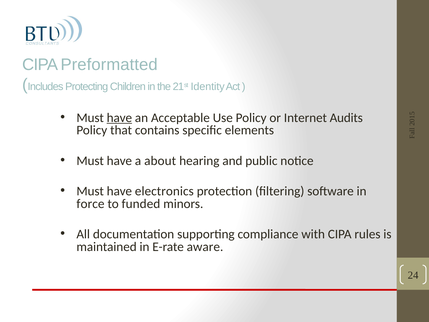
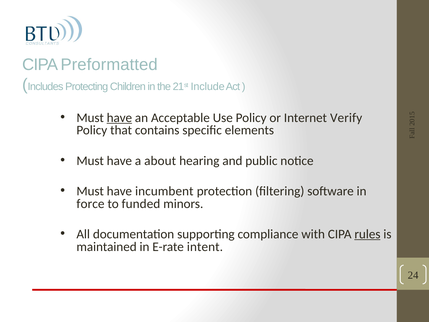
Identity: Identity -> Include (208, 87)
Audits: Audits -> Verify (346, 118)
electronics: electronics -> incumbent (164, 191)
rules underline: none -> present (367, 234)
aware: aware -> intent (205, 247)
